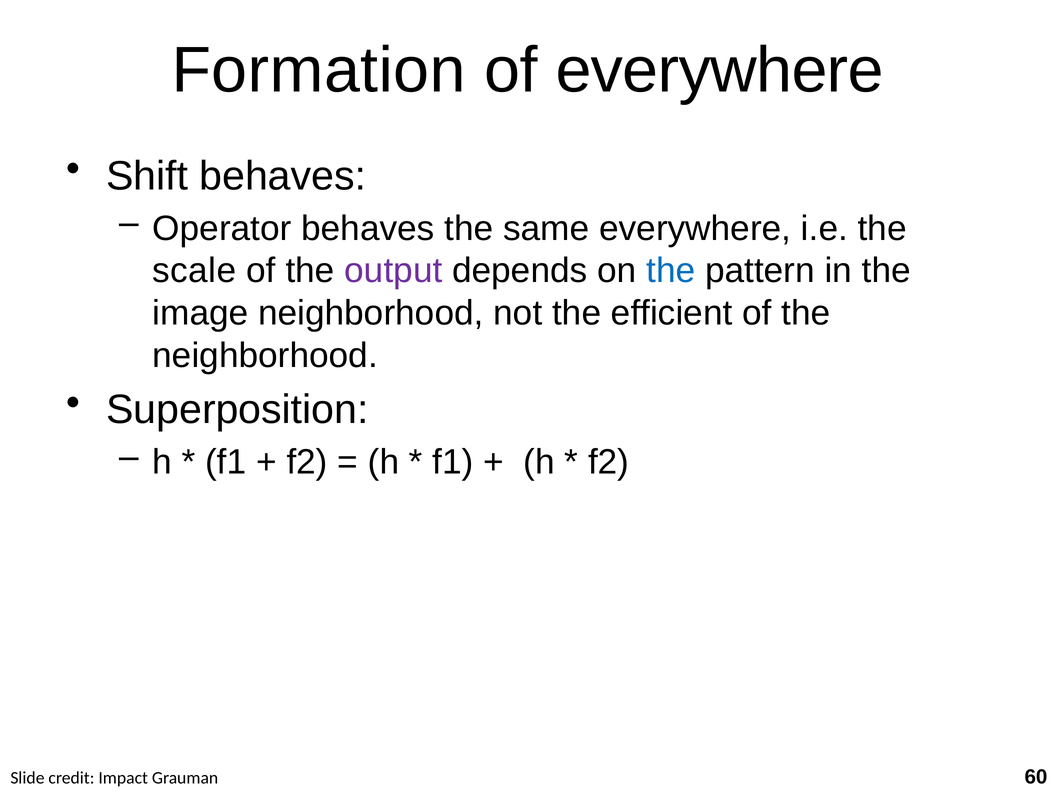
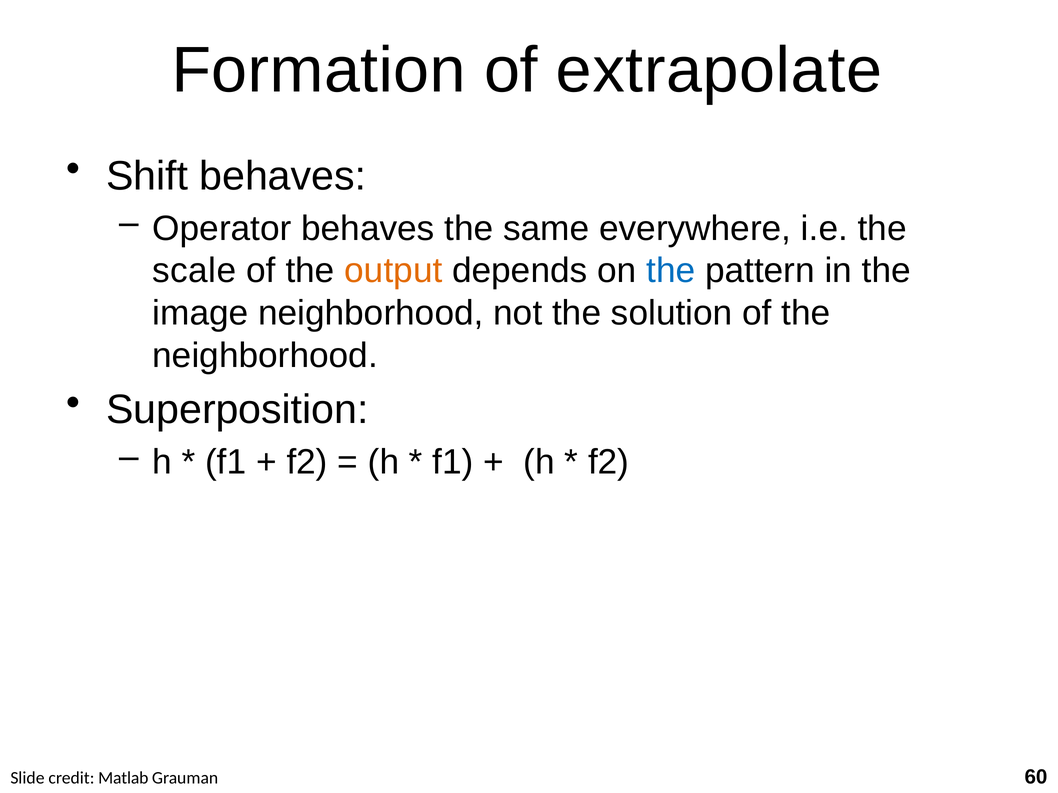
of everywhere: everywhere -> extrapolate (719, 71)
output colour: purple -> orange (393, 271)
efficient: efficient -> solution (672, 313)
Impact: Impact -> Matlab (123, 779)
